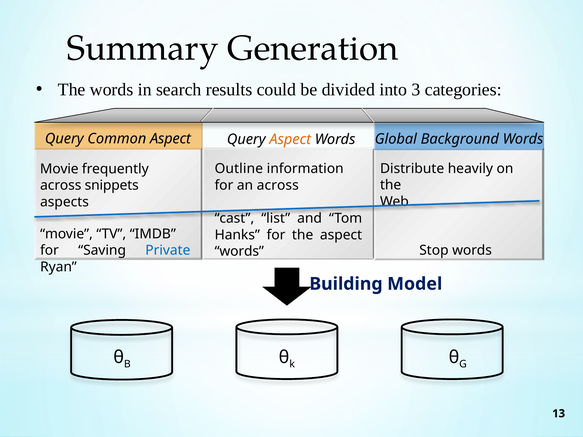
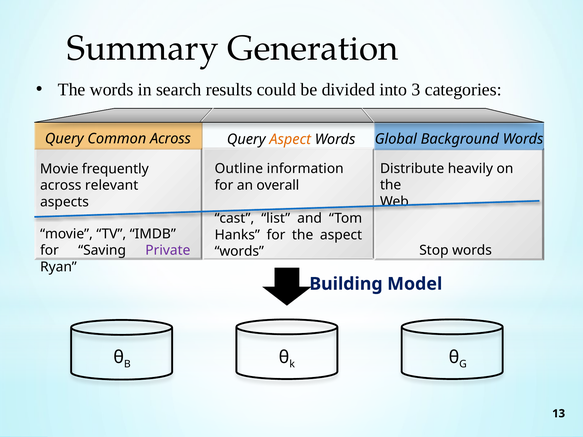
Common Aspect: Aspect -> Across (170, 139)
snippets: snippets -> relevant (112, 185)
an across: across -> overall (278, 185)
Private colour: blue -> purple (168, 251)
